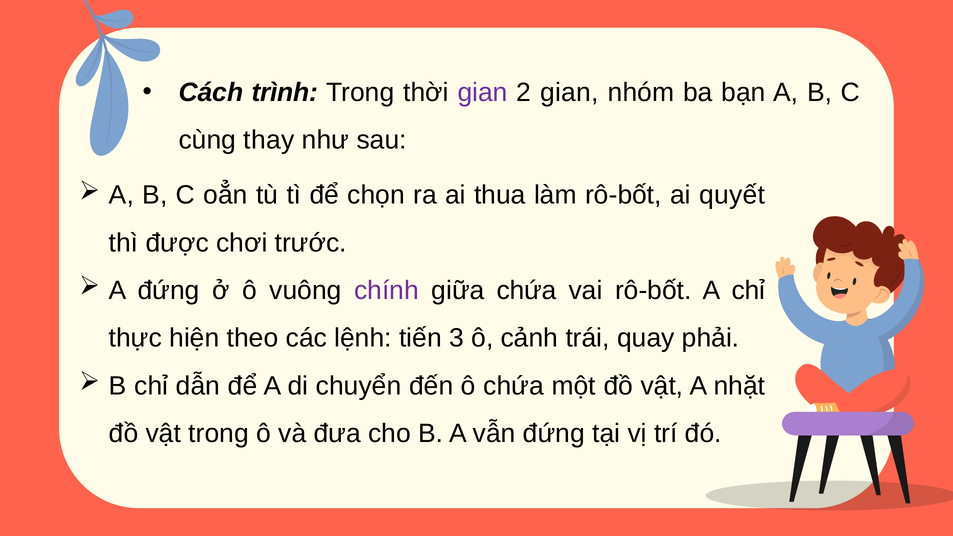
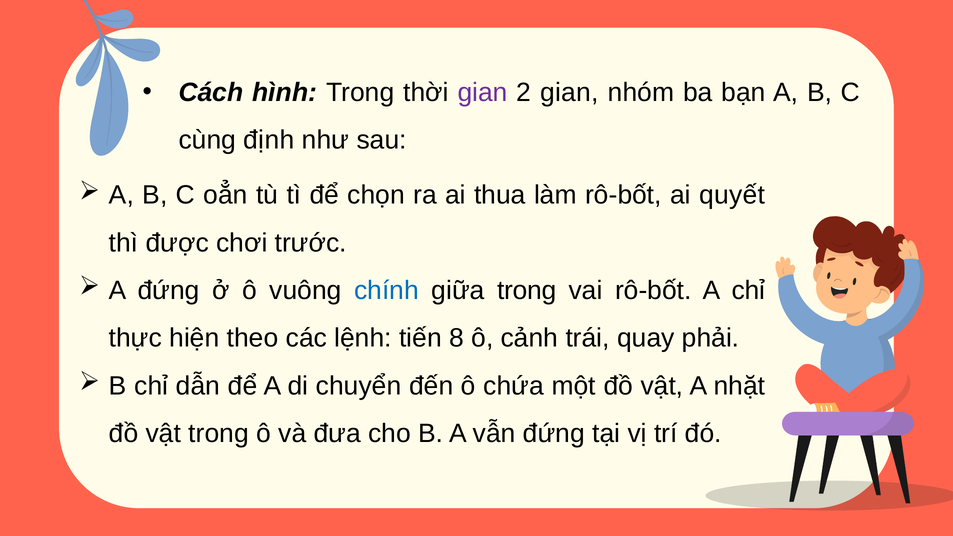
trình: trình -> hình (285, 92)
thay: thay -> định (269, 140)
chính colour: purple -> blue (387, 291)
giữa chứa: chứa -> trong (527, 291)
3: 3 -> 8 (456, 338)
